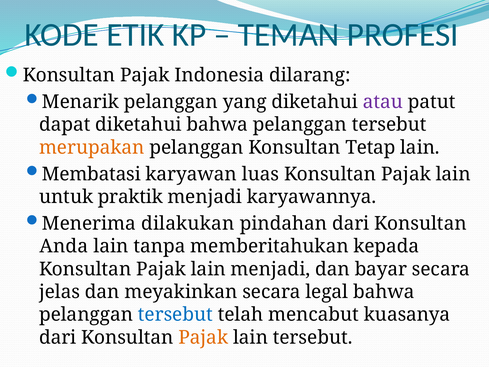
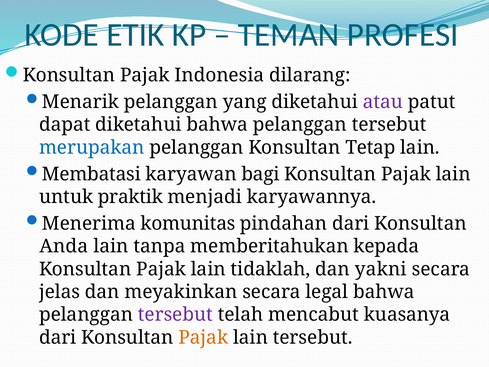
merupakan colour: orange -> blue (92, 147)
luas: luas -> bagi (261, 174)
dilakukan: dilakukan -> komunitas (188, 223)
lain menjadi: menjadi -> tidaklah (270, 269)
bayar: bayar -> yakni (381, 269)
tersebut colour: blue -> purple (175, 314)
